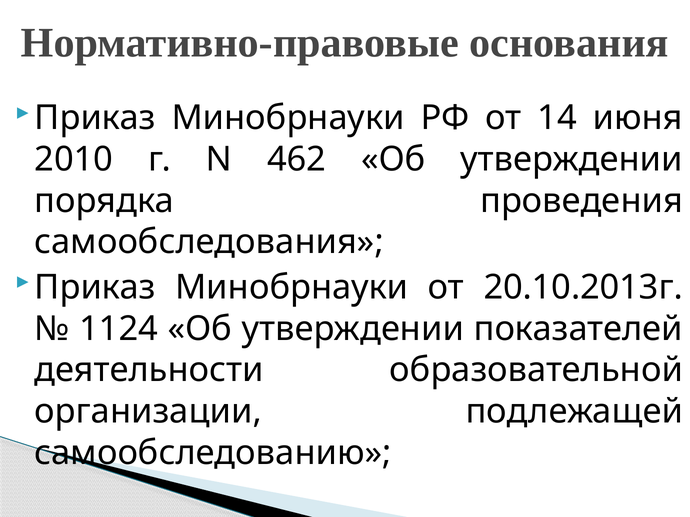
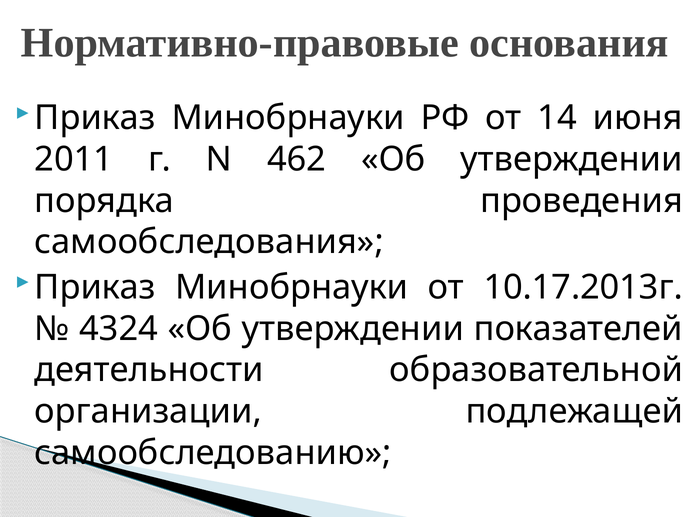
2010: 2010 -> 2011 (74, 160)
20.10.2013г: 20.10.2013г -> 10.17.2013г (583, 288)
1124: 1124 -> 4324 (119, 329)
